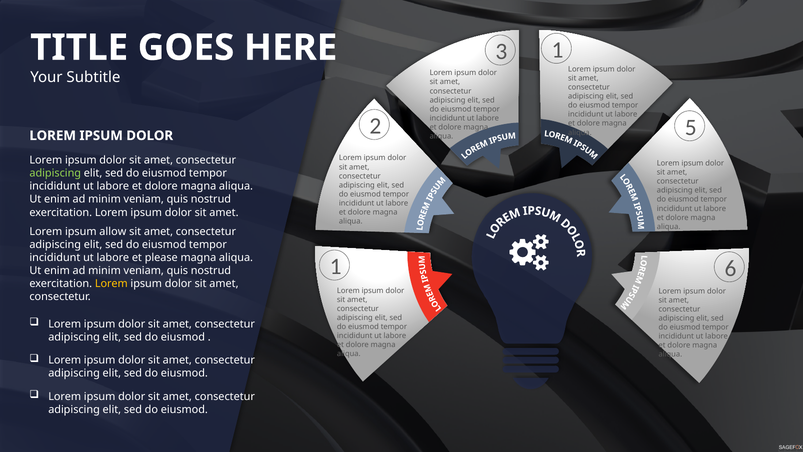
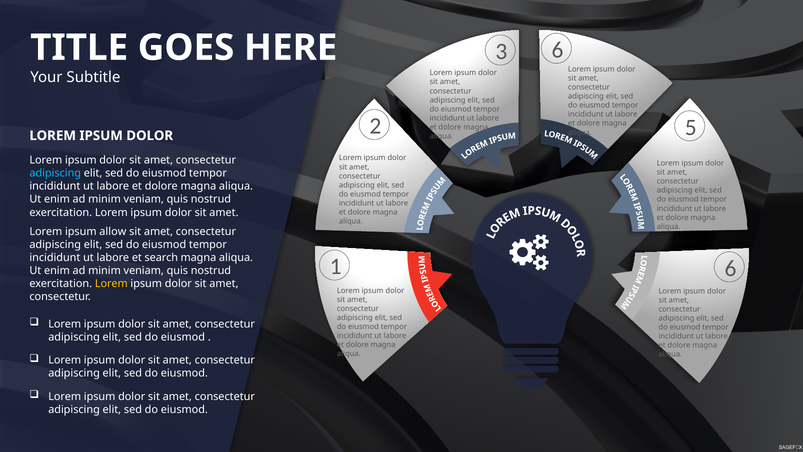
1: 1 -> 6 (558, 50)
adipiscing colour: light green -> light blue (55, 173)
please: please -> search (161, 257)
